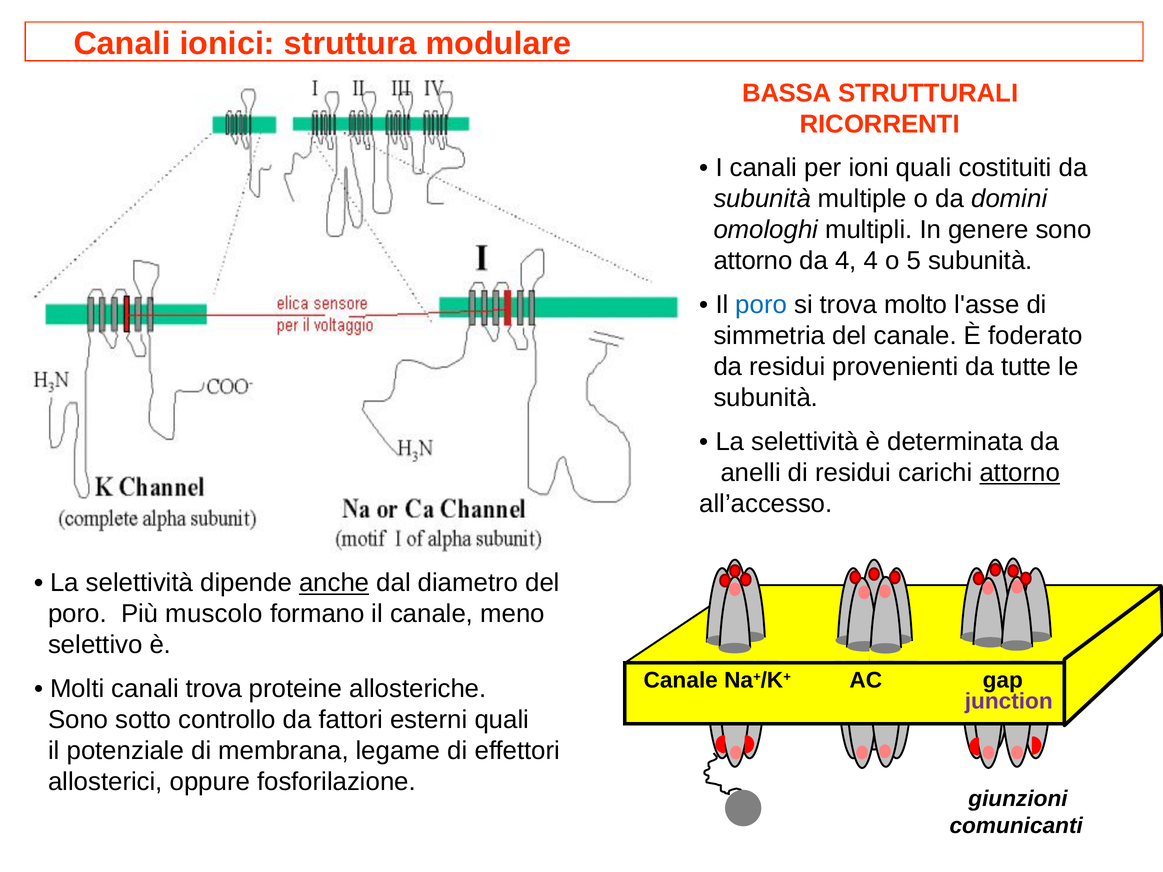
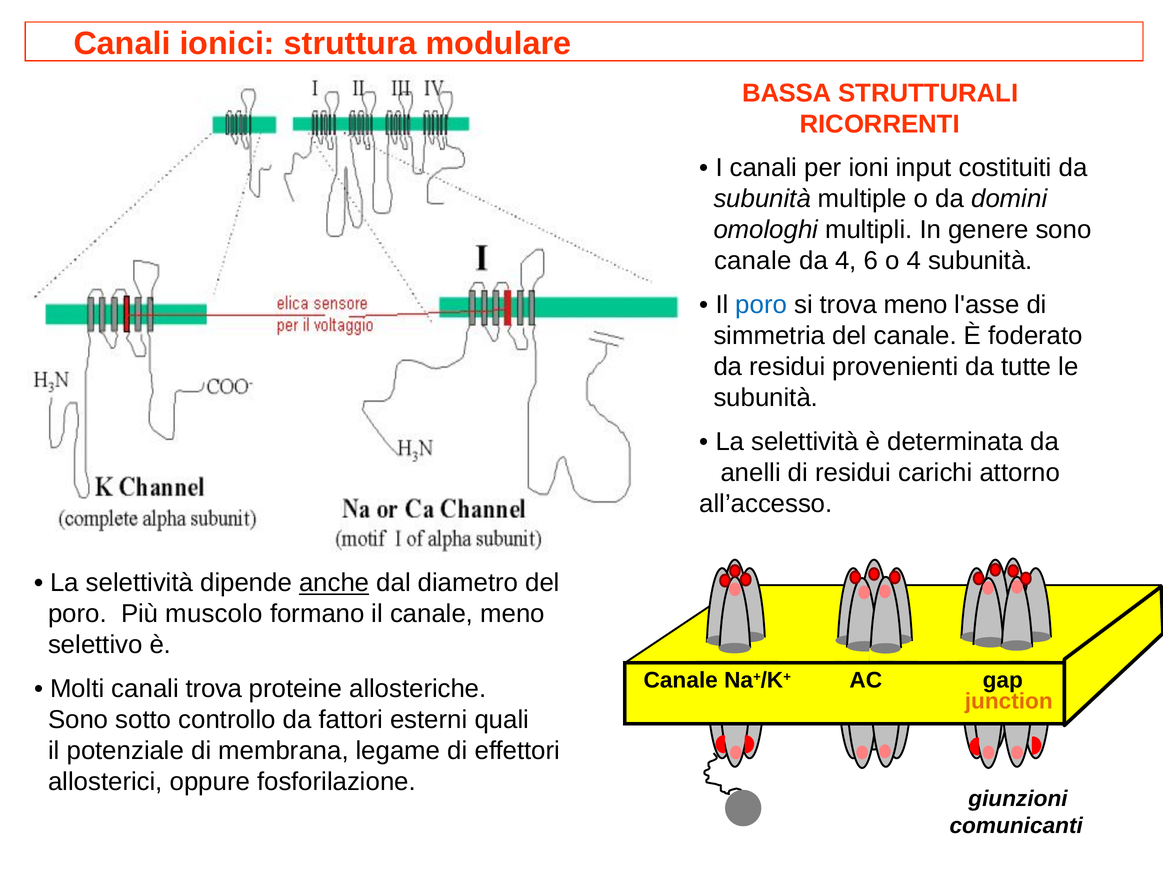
ioni quali: quali -> input (924, 168)
attorno: attorno -> canale (753, 261)
4 4: 4 -> 6 (871, 261)
o 5: 5 -> 4 (914, 261)
trova molto: molto -> meno (916, 305)
attorno underline: present -> none (1020, 473)
junction colour: purple -> orange (1009, 702)
